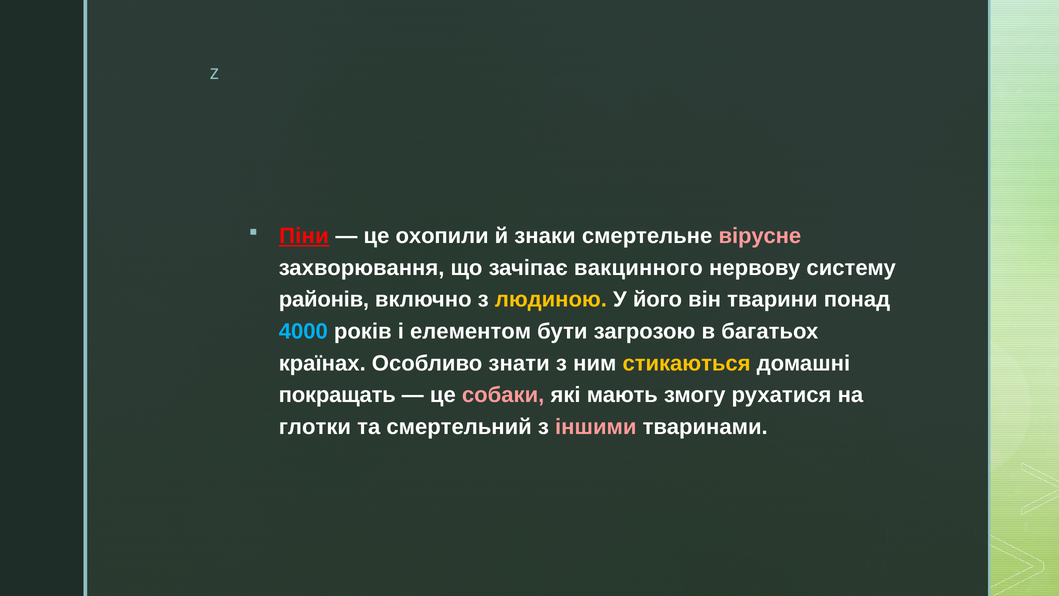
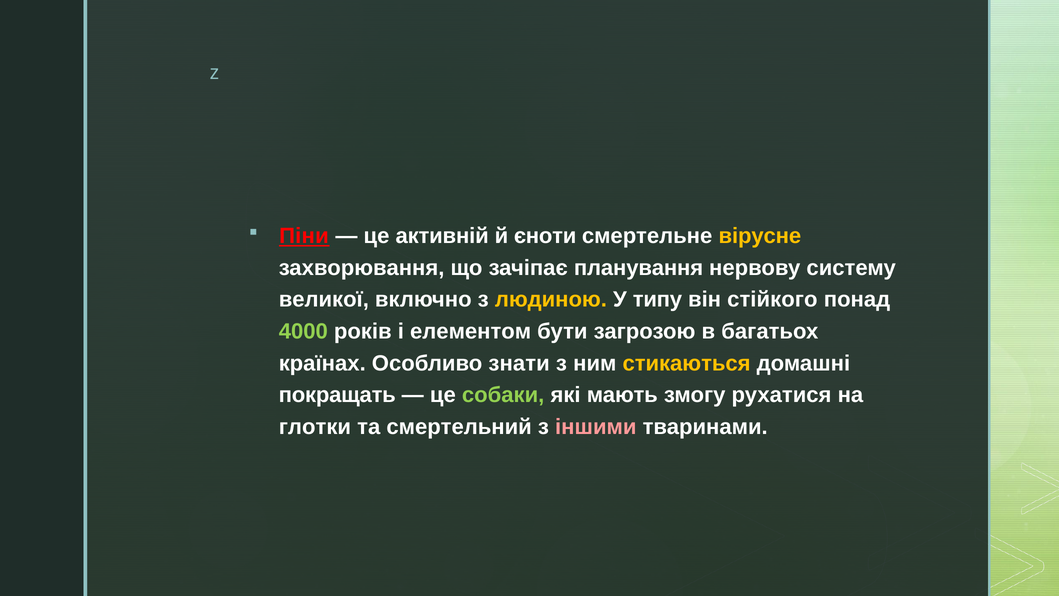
охопили: охопили -> активній (442, 236)
знаки: знаки -> єноти (545, 236)
вірусне colour: pink -> yellow (760, 236)
вакцинного: вакцинного -> планування (639, 268)
районів: районів -> великої (324, 300)
його: його -> типу (657, 300)
тварини: тварини -> стійкого (772, 300)
4000 colour: light blue -> light green (303, 331)
собаки colour: pink -> light green (503, 395)
